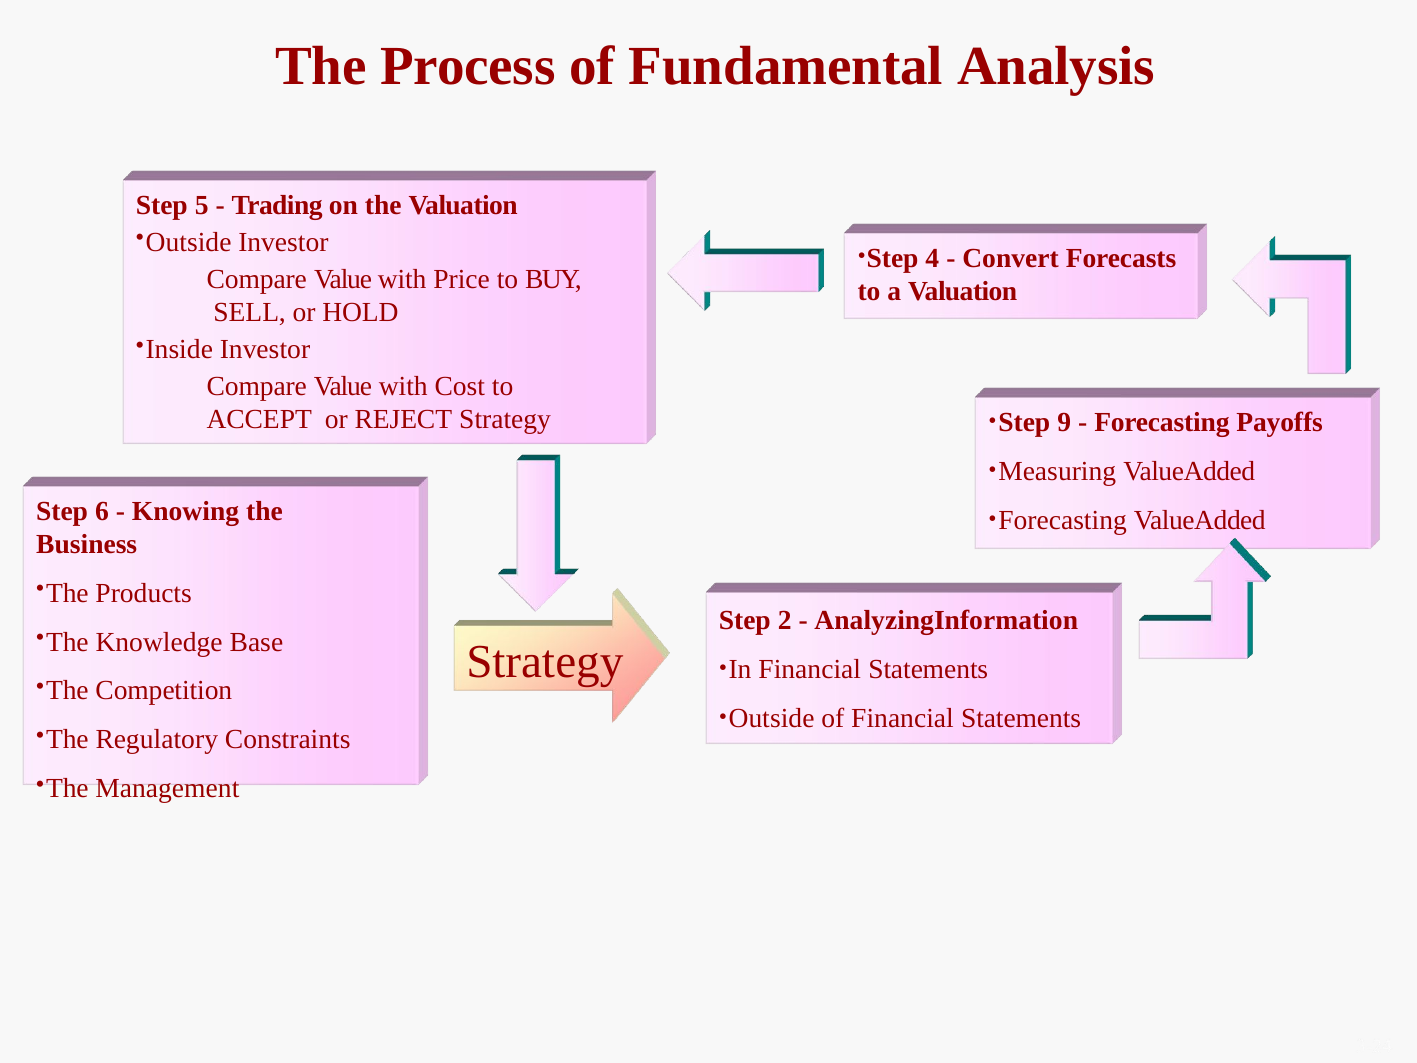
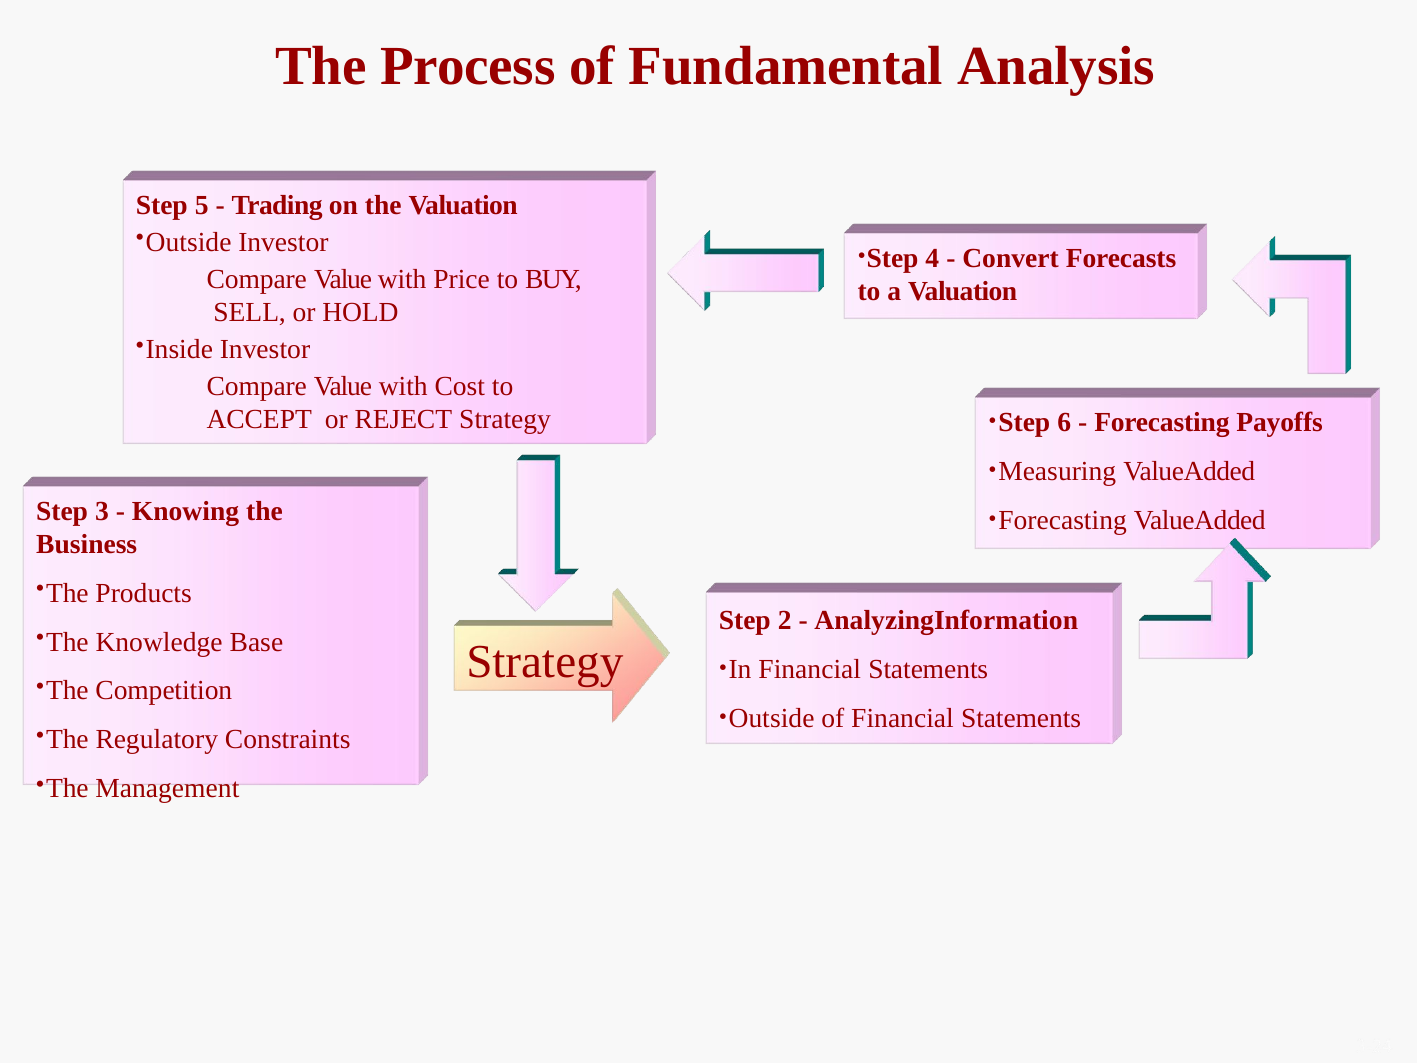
9: 9 -> 6 (1064, 423)
6: 6 -> 3 (102, 511)
